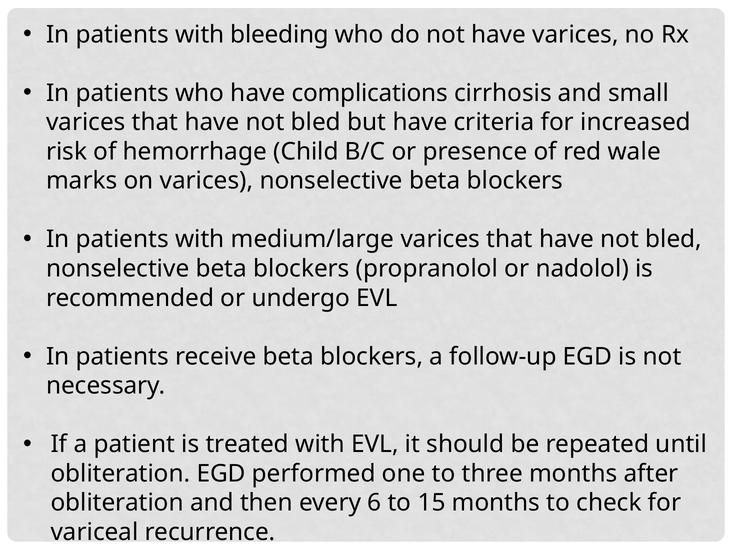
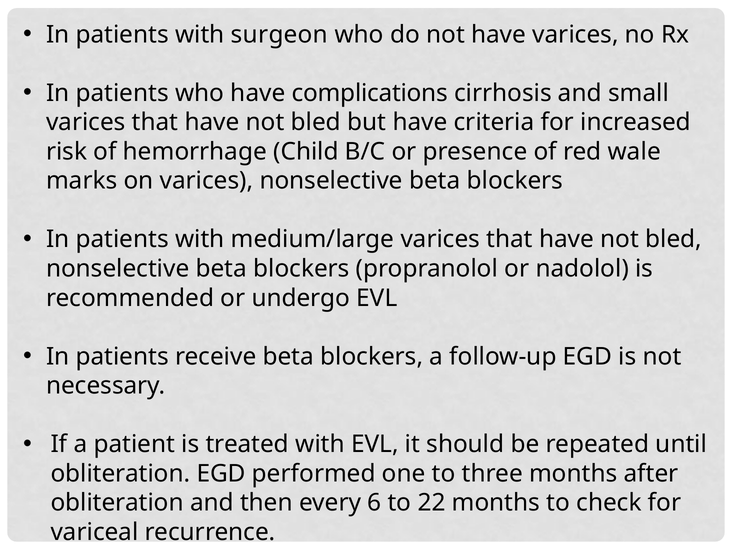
bleeding: bleeding -> surgeon (279, 34)
15: 15 -> 22 (432, 503)
